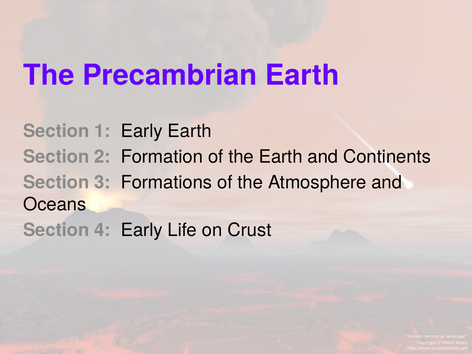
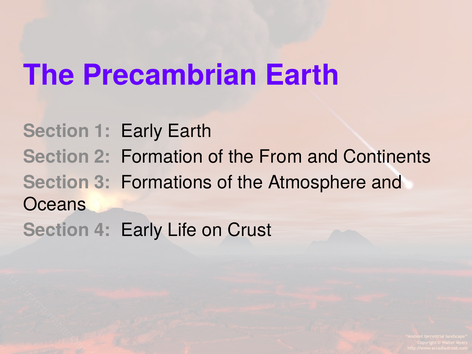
the Earth: Earth -> From (281, 157)
